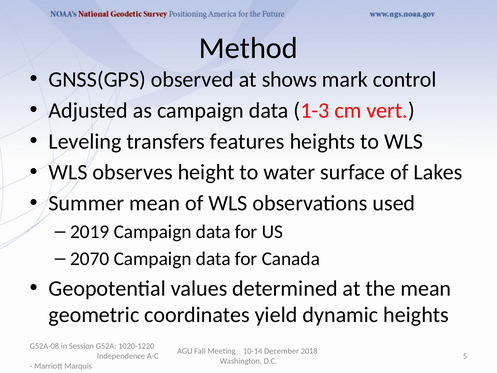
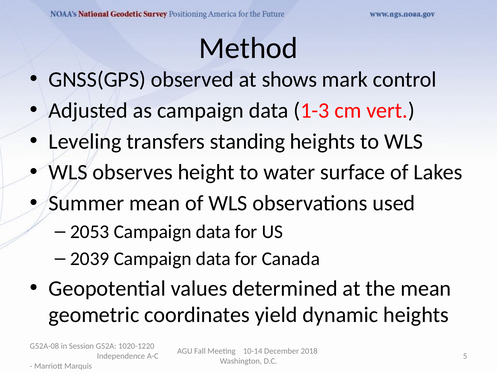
features: features -> standing (247, 141)
2019: 2019 -> 2053 (90, 232)
2070: 2070 -> 2039 (90, 259)
